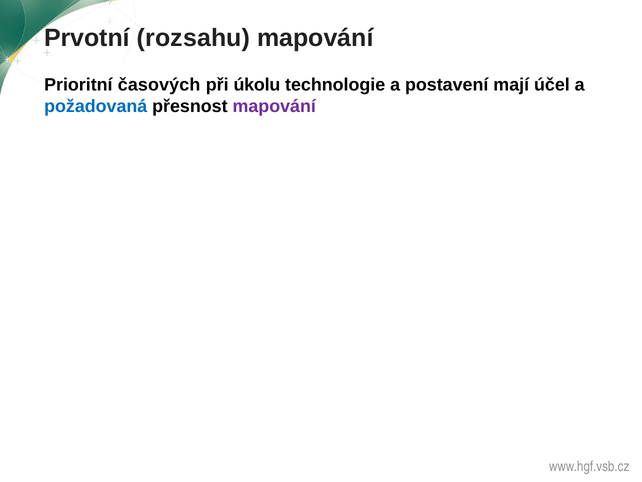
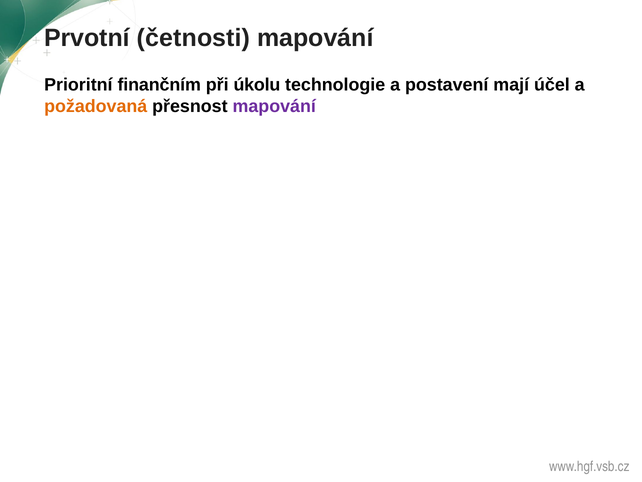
rozsahu: rozsahu -> četnosti (193, 38)
časových: časových -> finančním (159, 85)
požadovaná colour: blue -> orange (96, 106)
